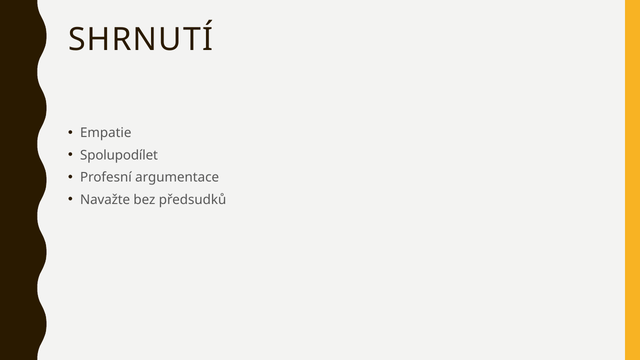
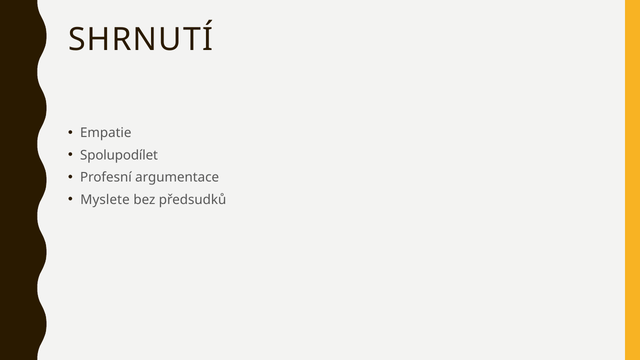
Navažte: Navažte -> Myslete (105, 200)
